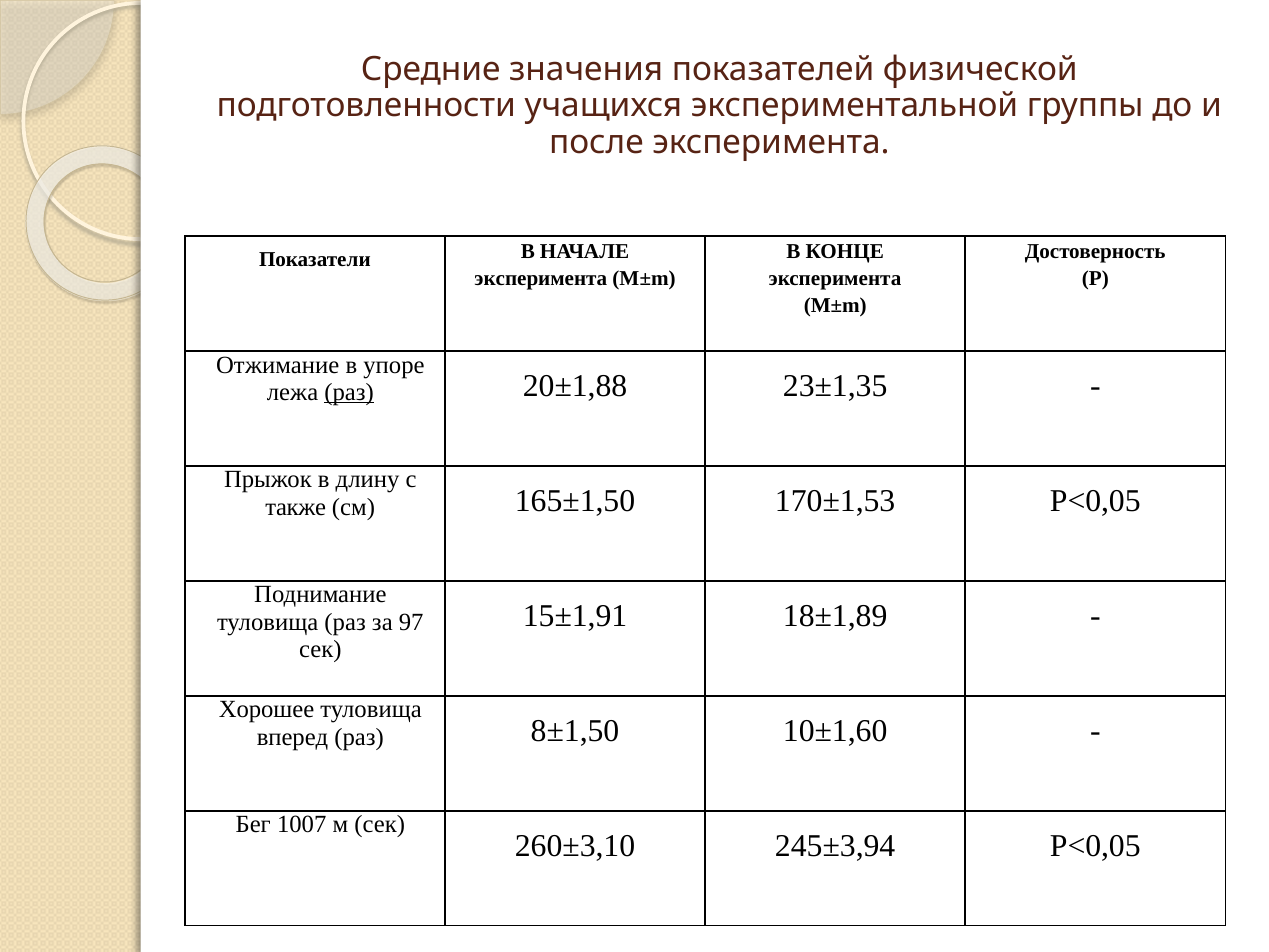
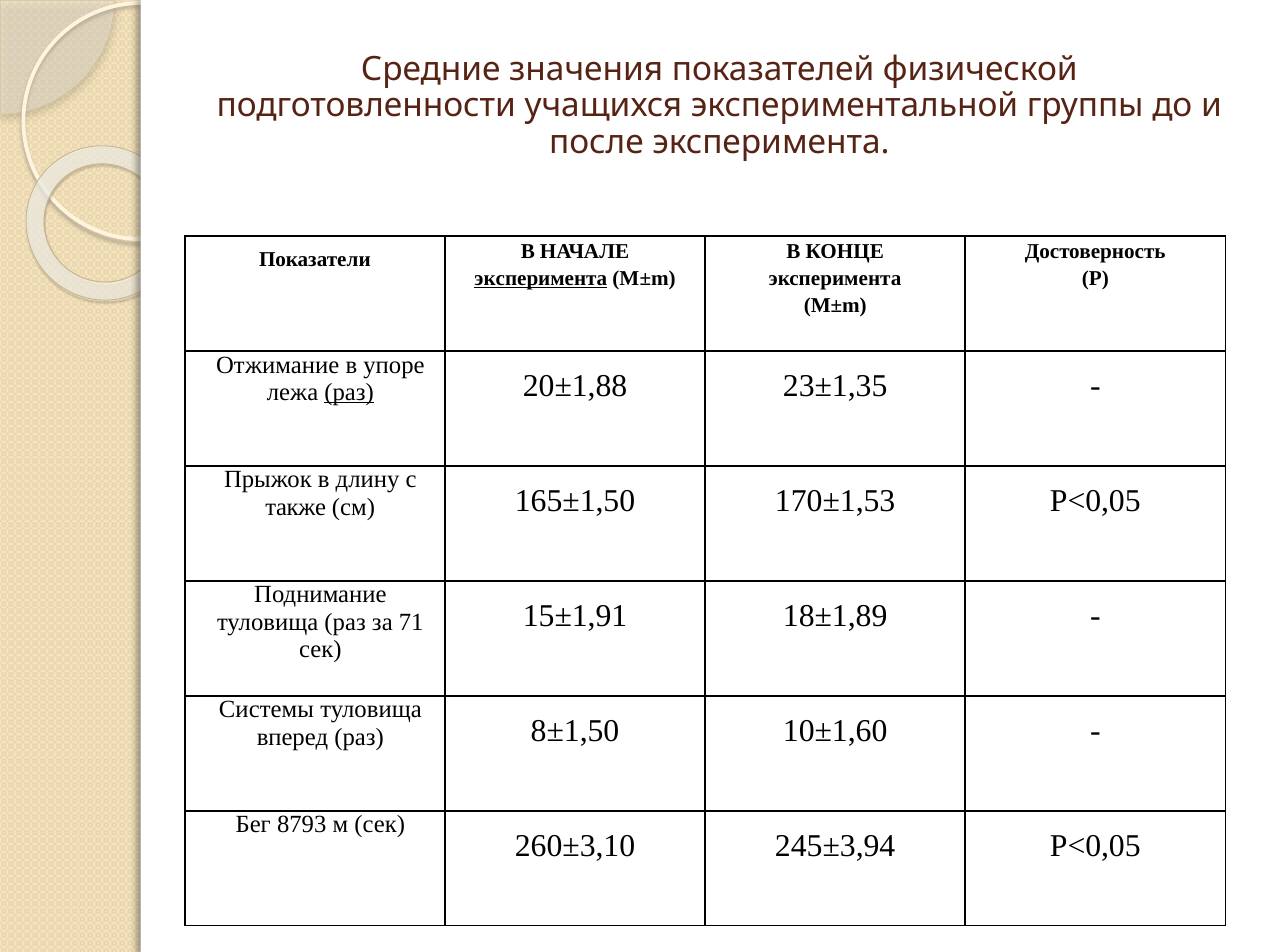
эксперимента underline: none -> present (541, 278)
97: 97 -> 71 (411, 622)
Хорошее: Хорошее -> Системы (266, 709)
1007: 1007 -> 8793 (302, 824)
